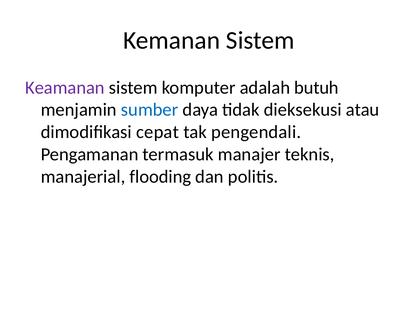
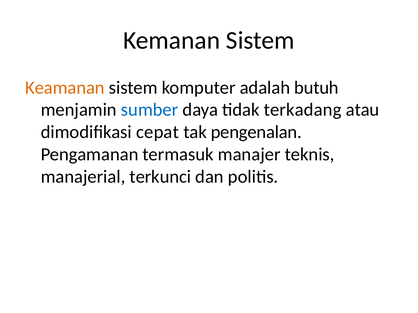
Keamanan colour: purple -> orange (65, 88)
dieksekusi: dieksekusi -> terkadang (303, 110)
pengendali: pengendali -> pengenalan (256, 132)
flooding: flooding -> terkunci (160, 177)
